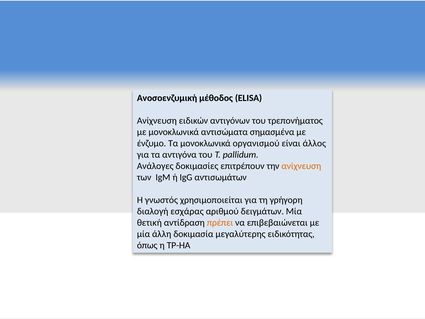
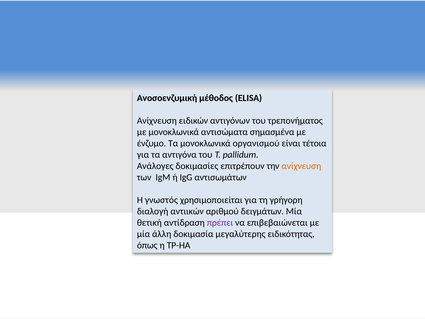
άλλος: άλλος -> τέτοια (314, 143)
εσχάρας: εσχάρας -> αντιικών (187, 211)
πρέπει colour: orange -> purple (220, 223)
